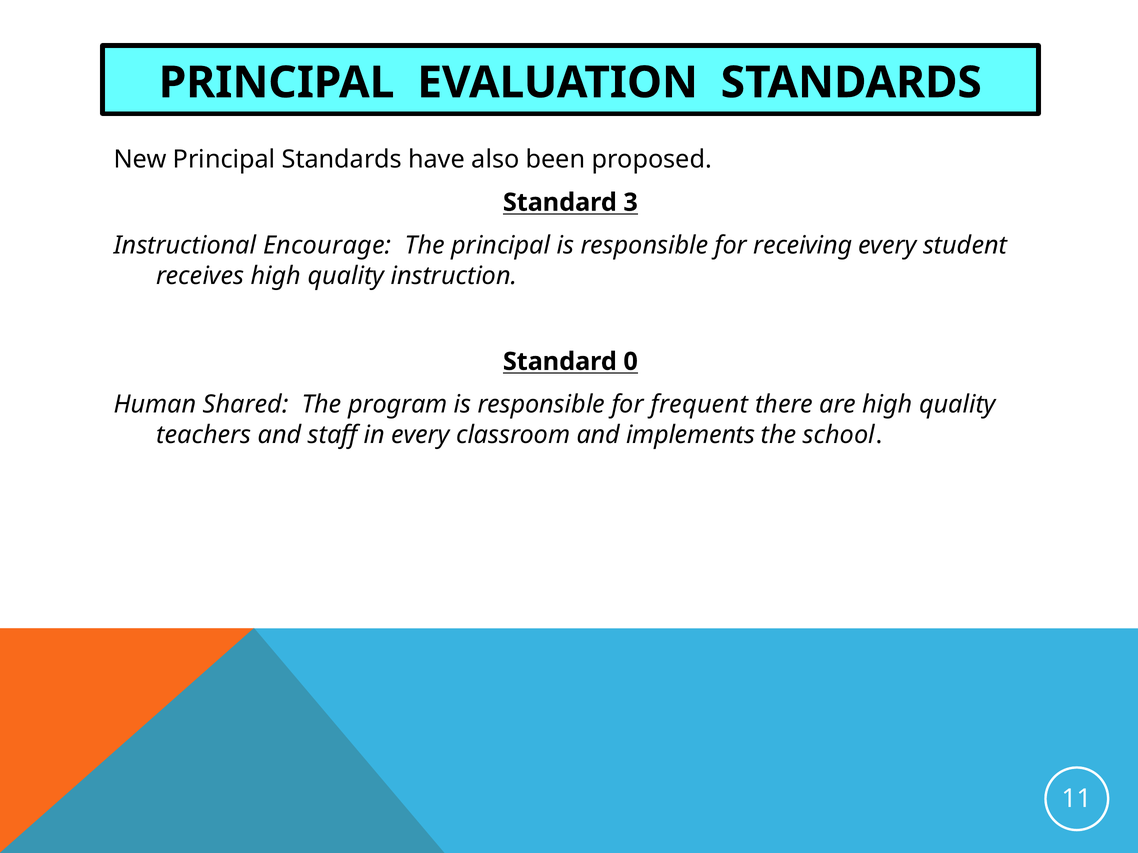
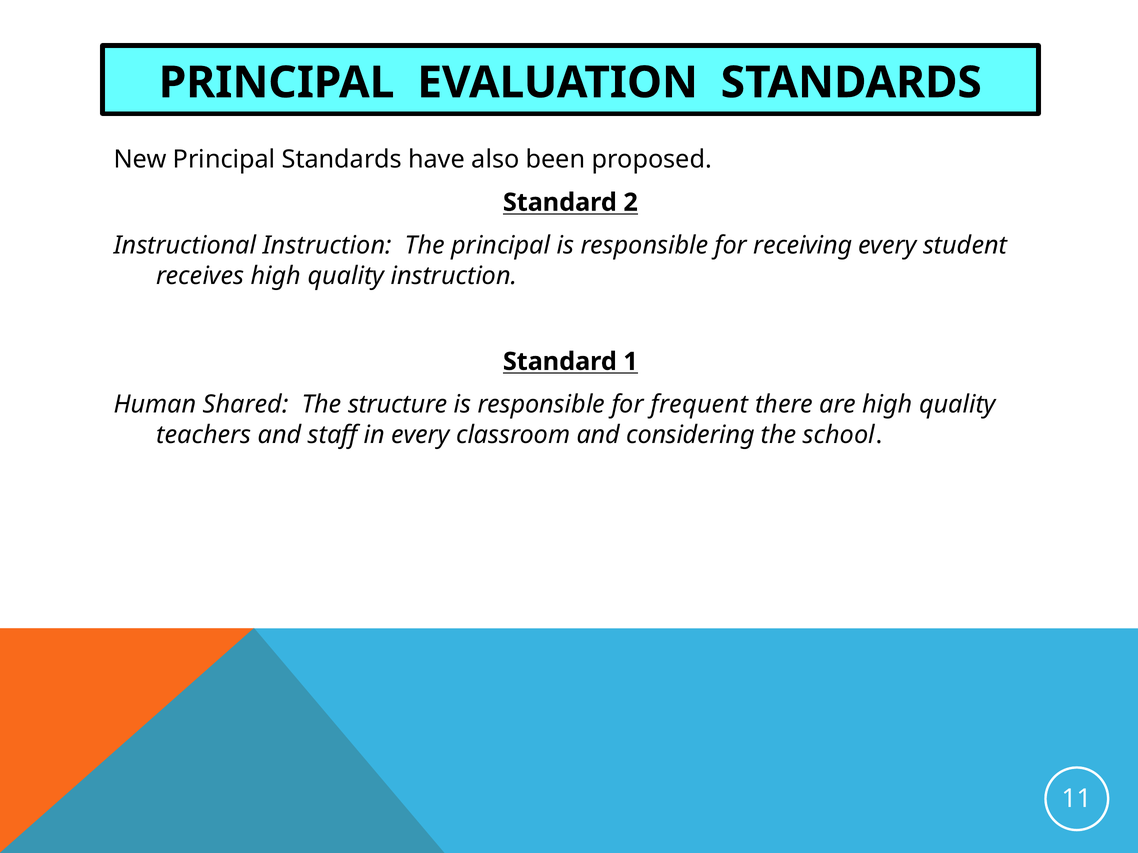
3: 3 -> 2 (631, 203)
Instructional Encourage: Encourage -> Instruction (327, 246)
0: 0 -> 1 (631, 362)
program: program -> structure (398, 405)
implements: implements -> considering (691, 435)
